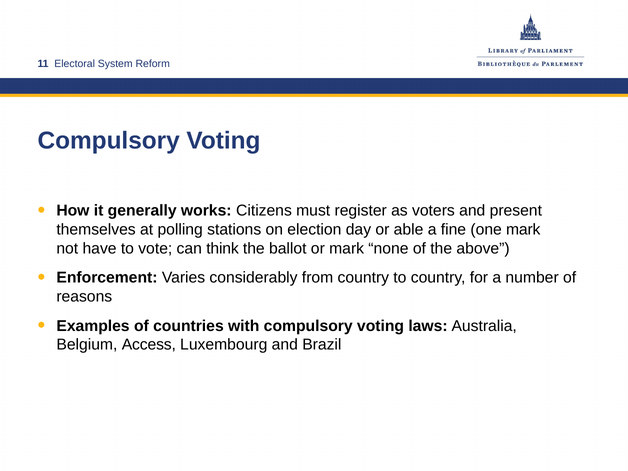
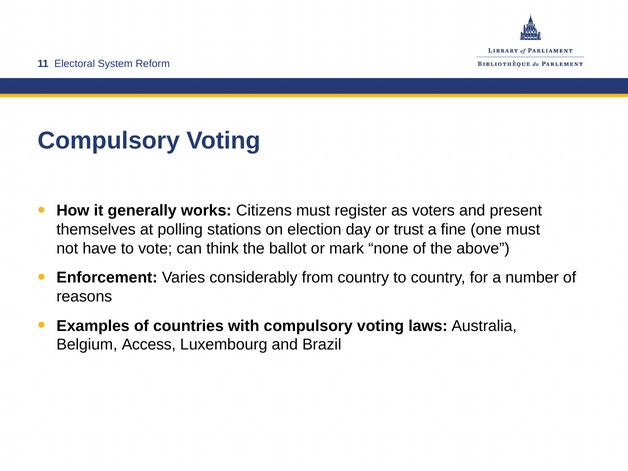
able: able -> trust (409, 230)
one mark: mark -> must (523, 230)
